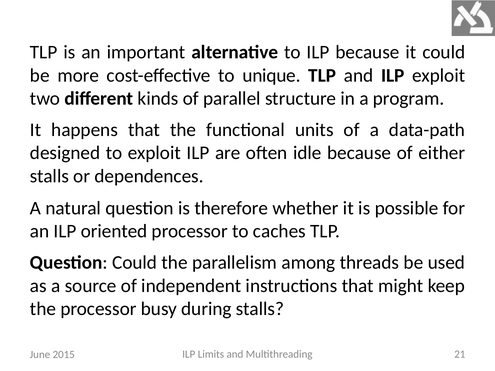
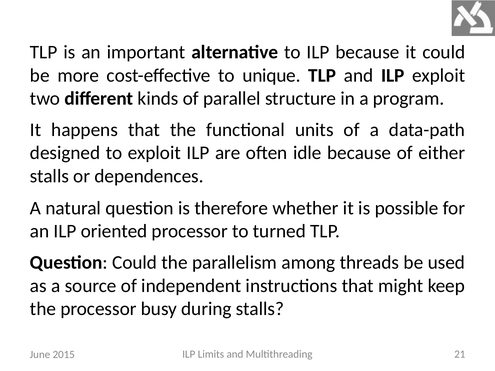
caches: caches -> turned (279, 231)
